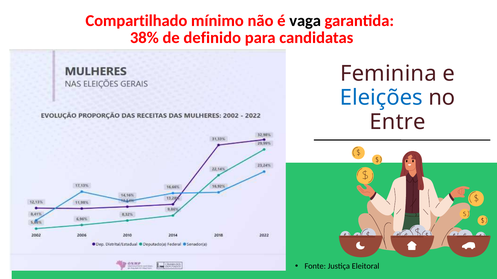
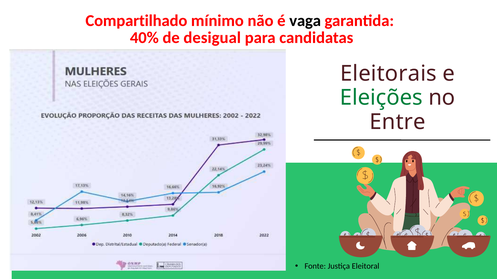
38%: 38% -> 40% (144, 38)
definido: definido -> desigual (212, 38)
Feminina: Feminina -> Eleitorais (388, 74)
Eleições colour: blue -> green (381, 98)
